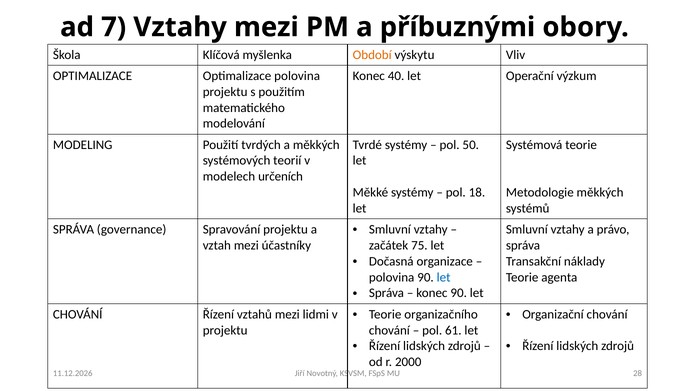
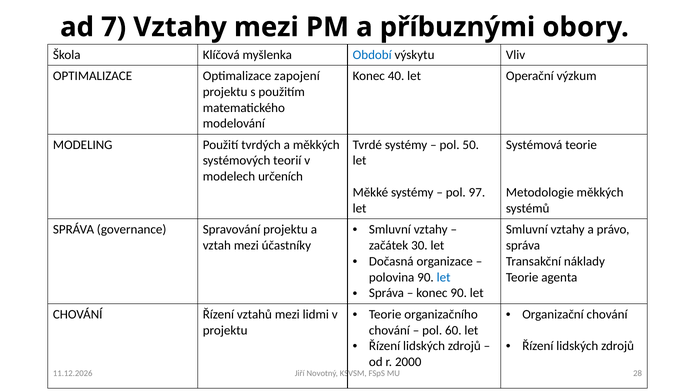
Období colour: orange -> blue (372, 55)
Optimalizace polovina: polovina -> zapojení (297, 76)
18: 18 -> 97 (477, 192)
75: 75 -> 30 (419, 245)
61: 61 -> 60 (453, 330)
